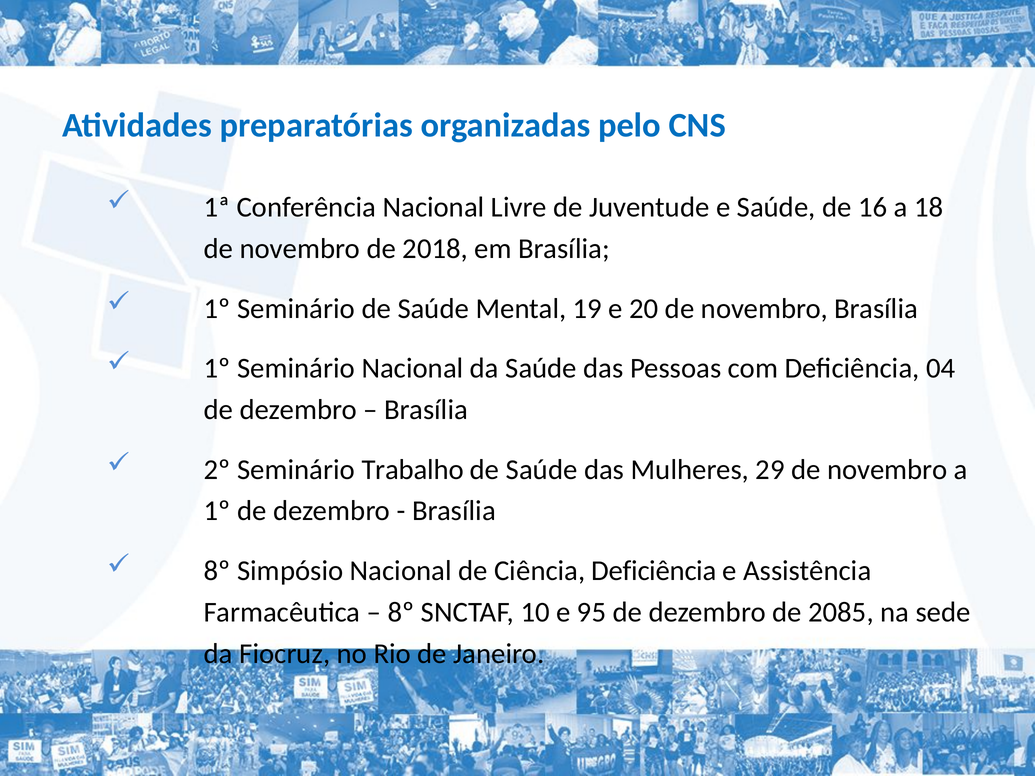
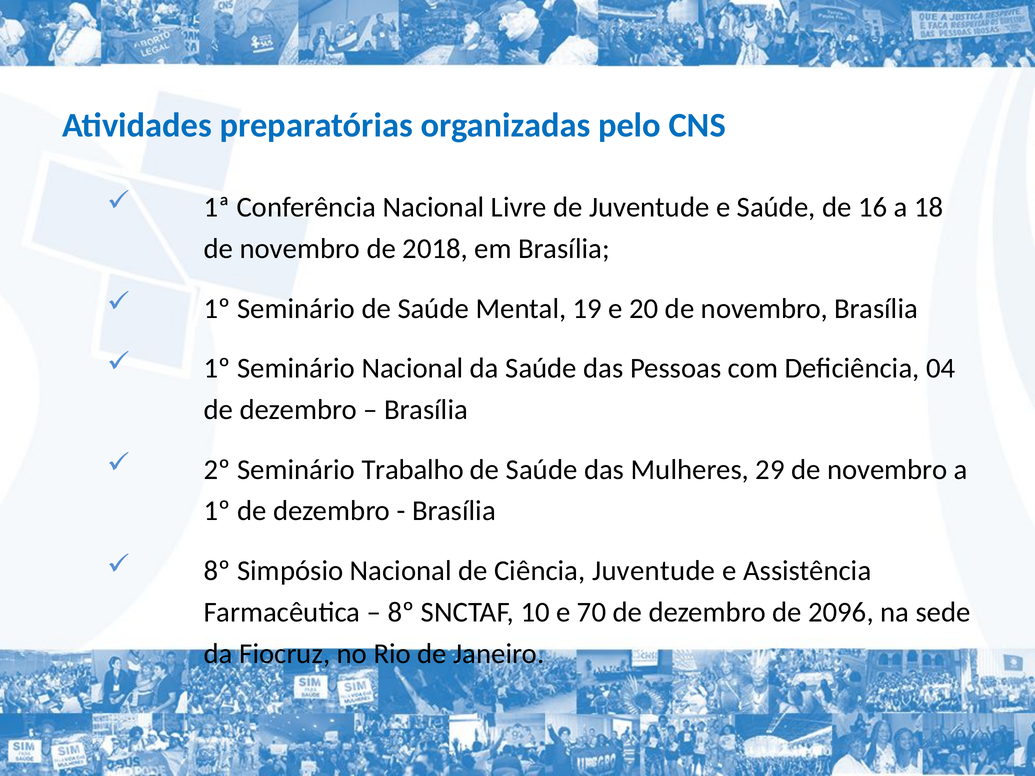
Ciência Deficiência: Deficiência -> Juventude (654, 571)
95: 95 -> 70 (592, 612)
2085: 2085 -> 2096 (841, 612)
